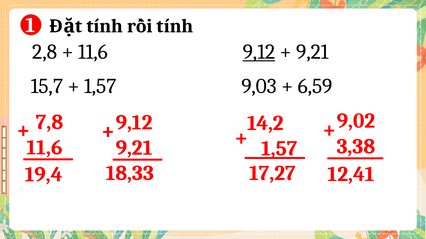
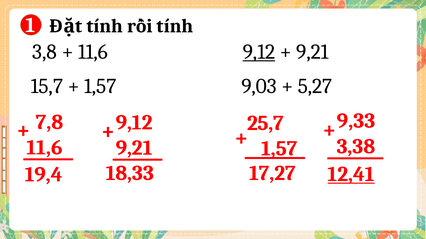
2,8: 2,8 -> 3,8 (45, 52)
6,59: 6,59 -> 5,27 (315, 86)
9,02: 9,02 -> 9,33 (356, 121)
14,2: 14,2 -> 25,7 (265, 123)
12,41 underline: none -> present (351, 175)
